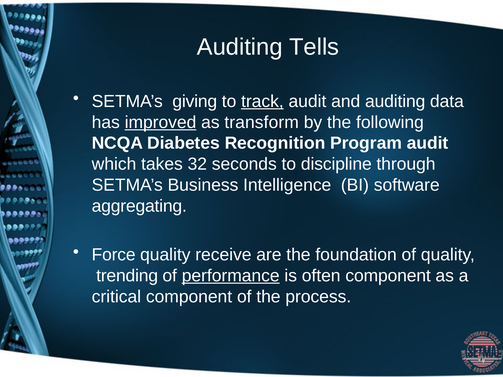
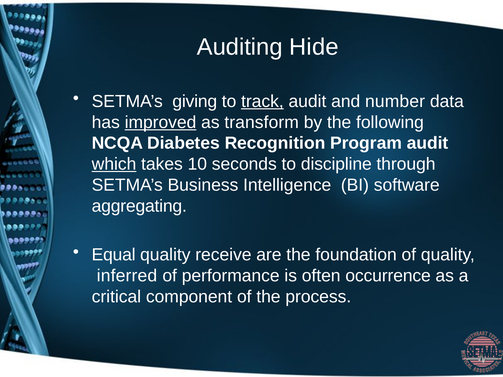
Tells: Tells -> Hide (314, 47)
and auditing: auditing -> number (395, 101)
which underline: none -> present (114, 164)
32: 32 -> 10 (197, 164)
Force: Force -> Equal (114, 255)
trending: trending -> inferred (127, 276)
performance underline: present -> none (231, 276)
often component: component -> occurrence (388, 276)
